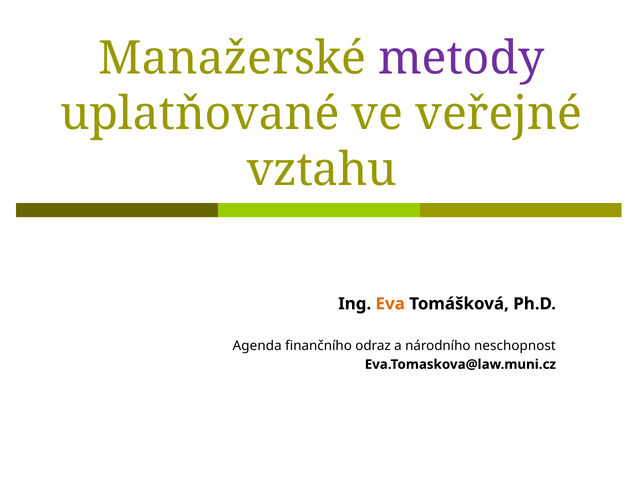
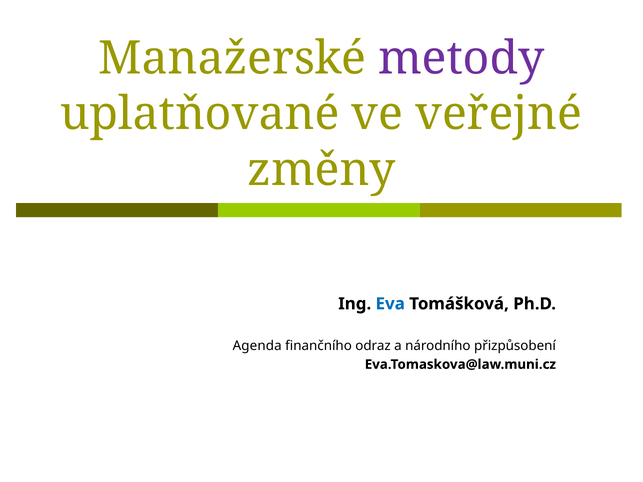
vztahu: vztahu -> změny (322, 170)
Eva colour: orange -> blue (390, 304)
neschopnost: neschopnost -> přizpůsobení (515, 346)
